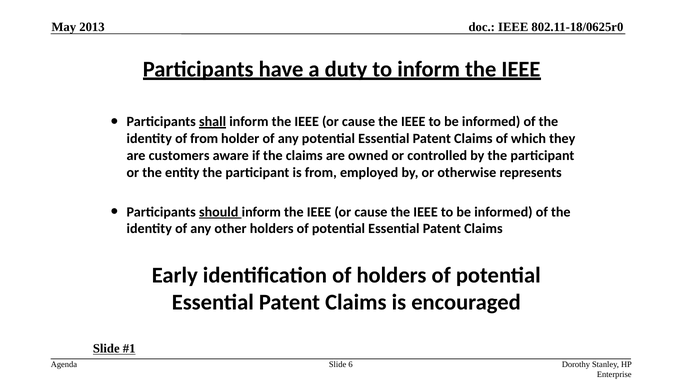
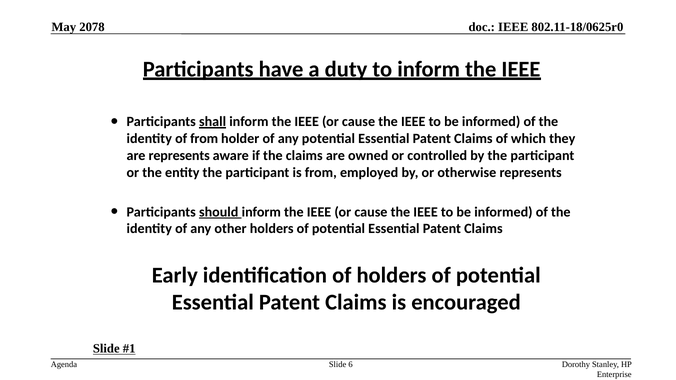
2013: 2013 -> 2078 (92, 27)
are customers: customers -> represents (179, 156)
